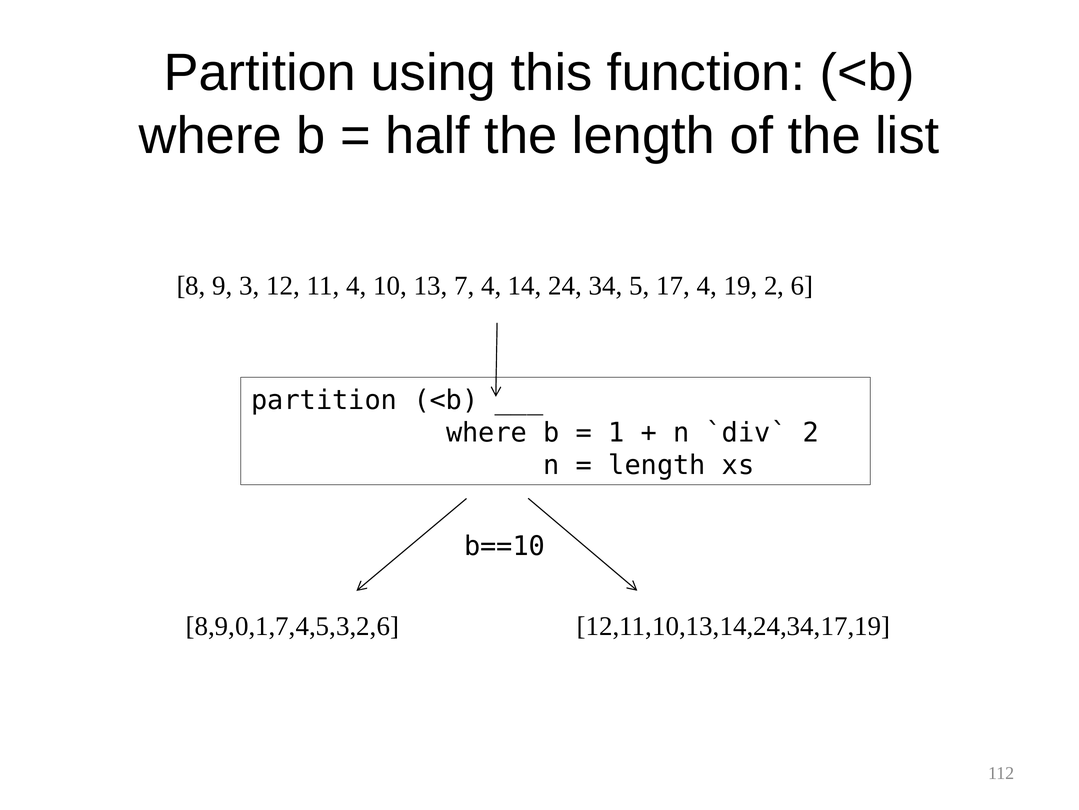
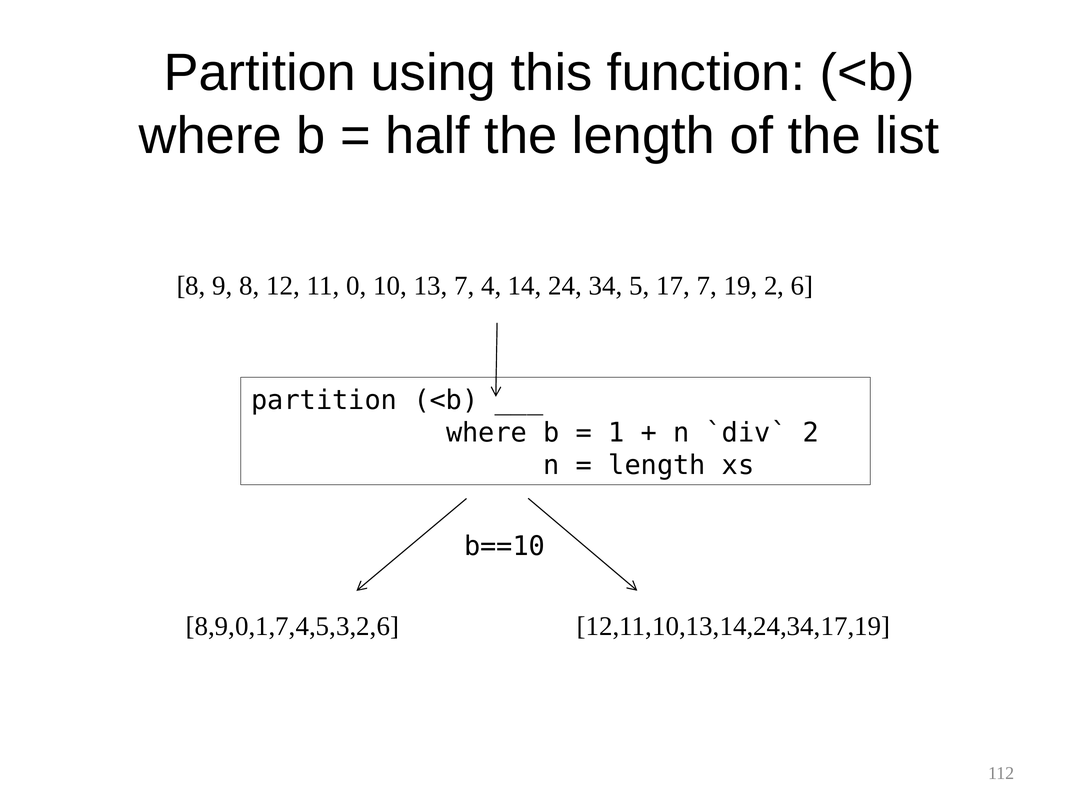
9 3: 3 -> 8 (249, 286)
11 4: 4 -> 0 (356, 286)
17 4: 4 -> 7 (707, 286)
